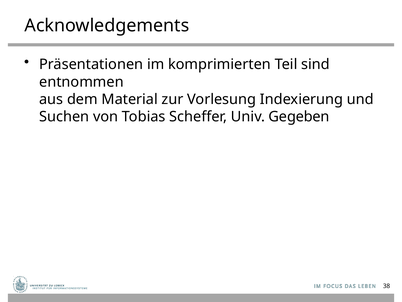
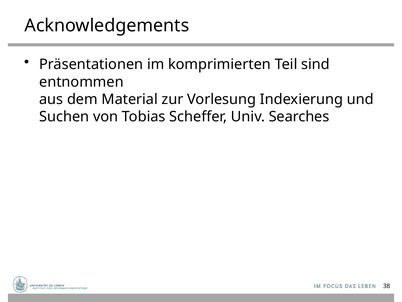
Gegeben: Gegeben -> Searches (299, 117)
